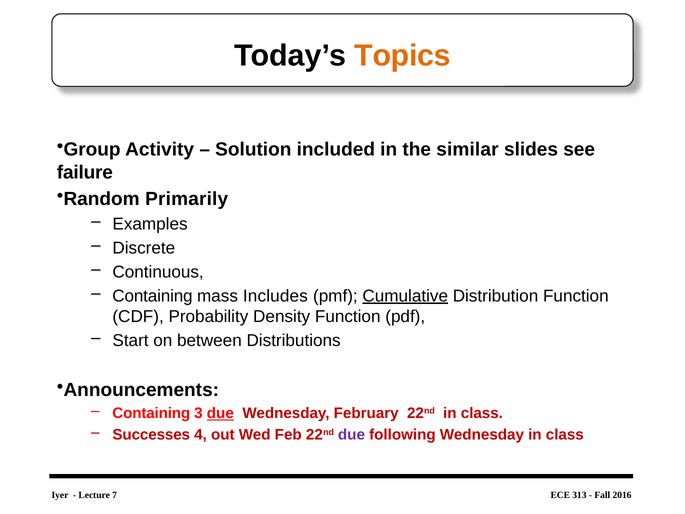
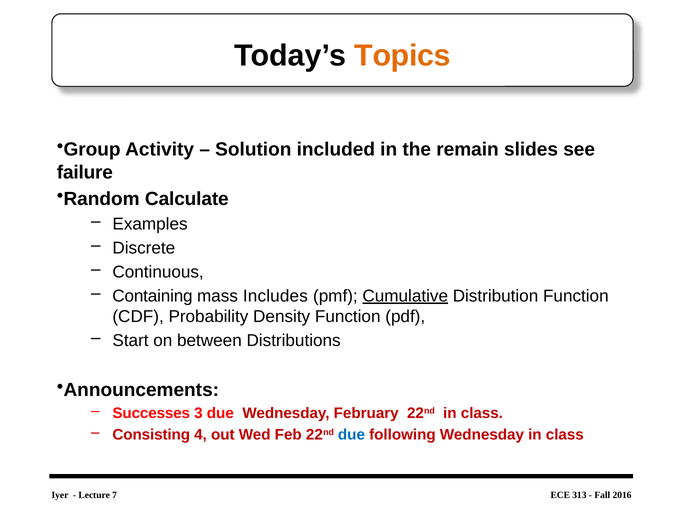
similar: similar -> remain (468, 149)
Primarily: Primarily -> Calculate (187, 199)
Containing: Containing -> Successes (151, 413)
due underline: present -> none (220, 413)
Successes: Successes -> Consisting (151, 435)
due colour: purple -> blue (351, 435)
